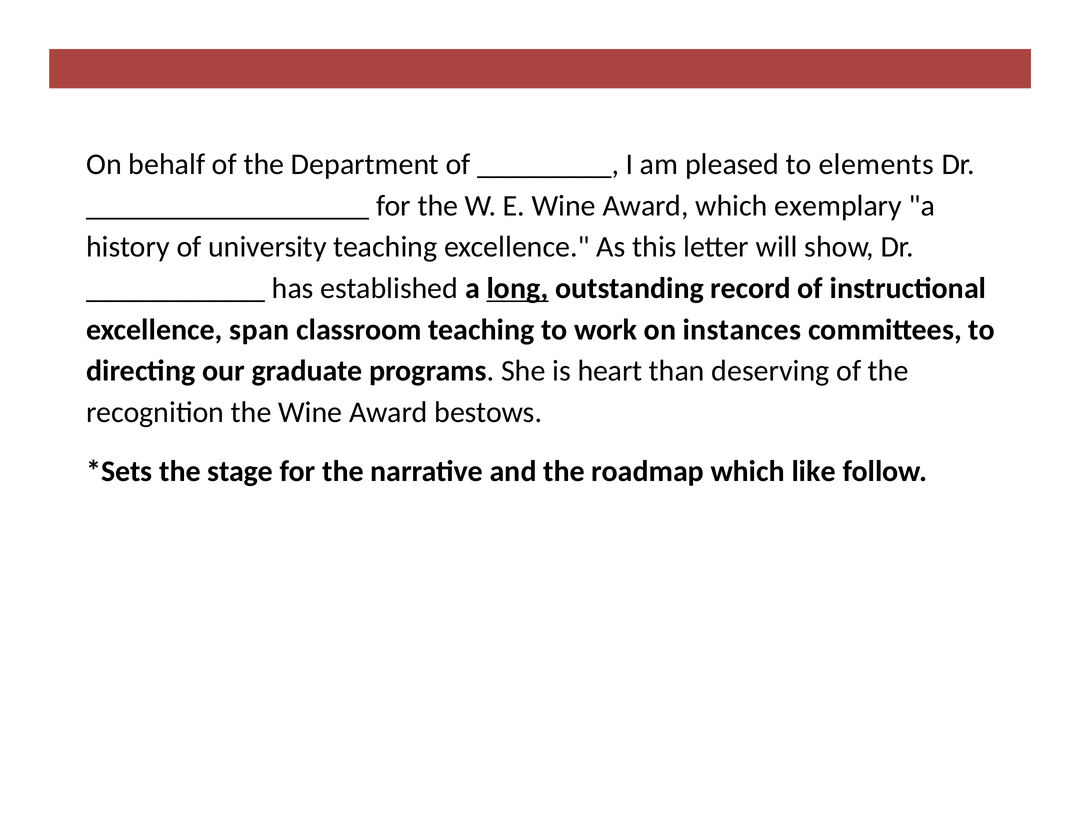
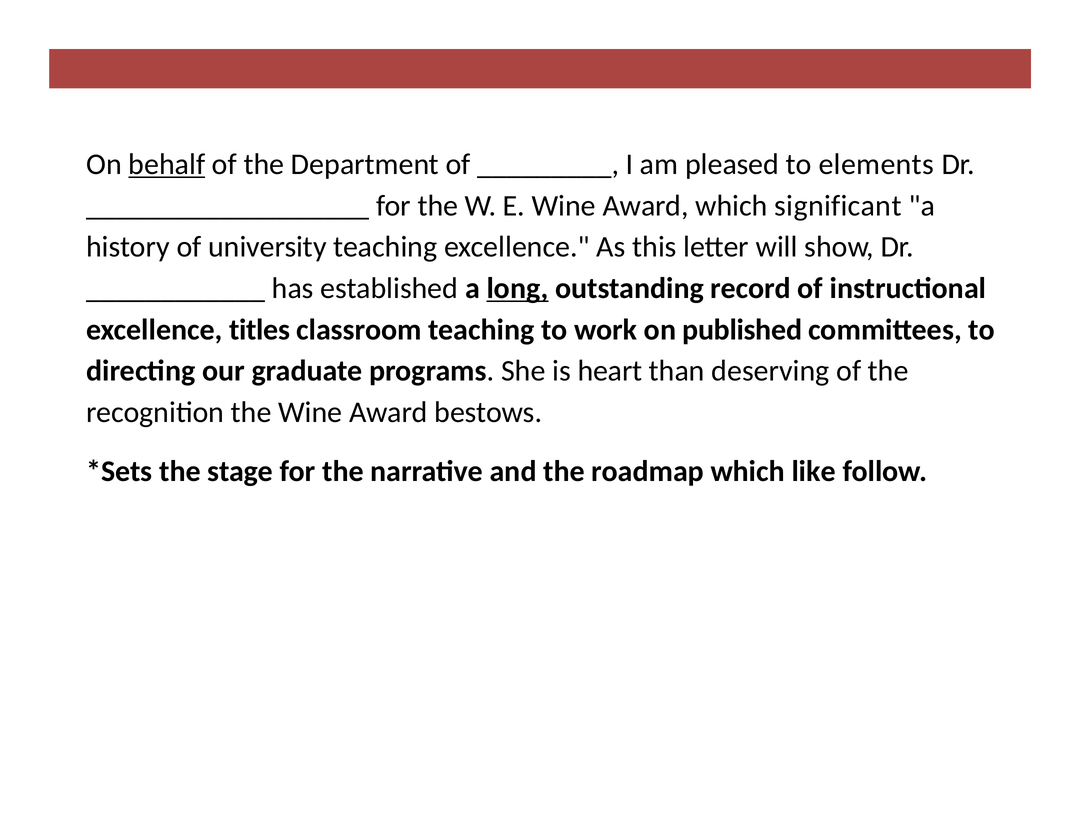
behalf underline: none -> present (167, 164)
exemplary: exemplary -> significant (838, 206)
span: span -> titles (260, 330)
instances: instances -> published (742, 330)
